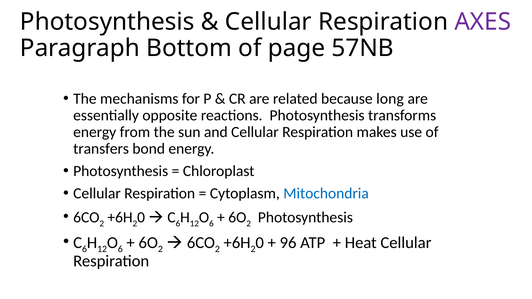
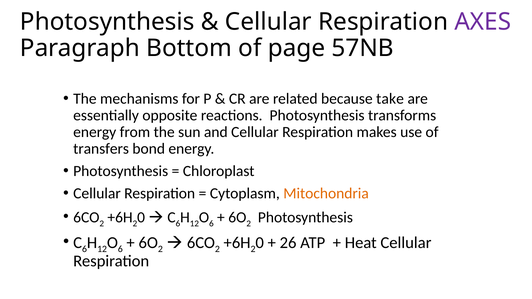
long: long -> take (390, 99)
Mitochondria colour: blue -> orange (326, 193)
96: 96 -> 26 (288, 243)
